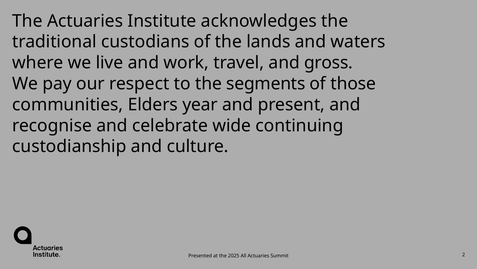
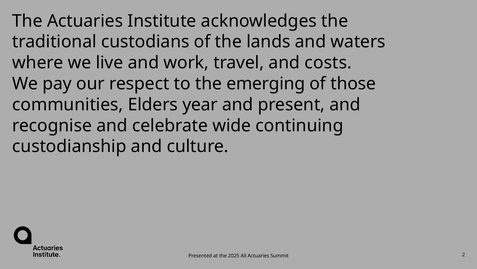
gross: gross -> costs (328, 63)
segments: segments -> emerging (266, 84)
